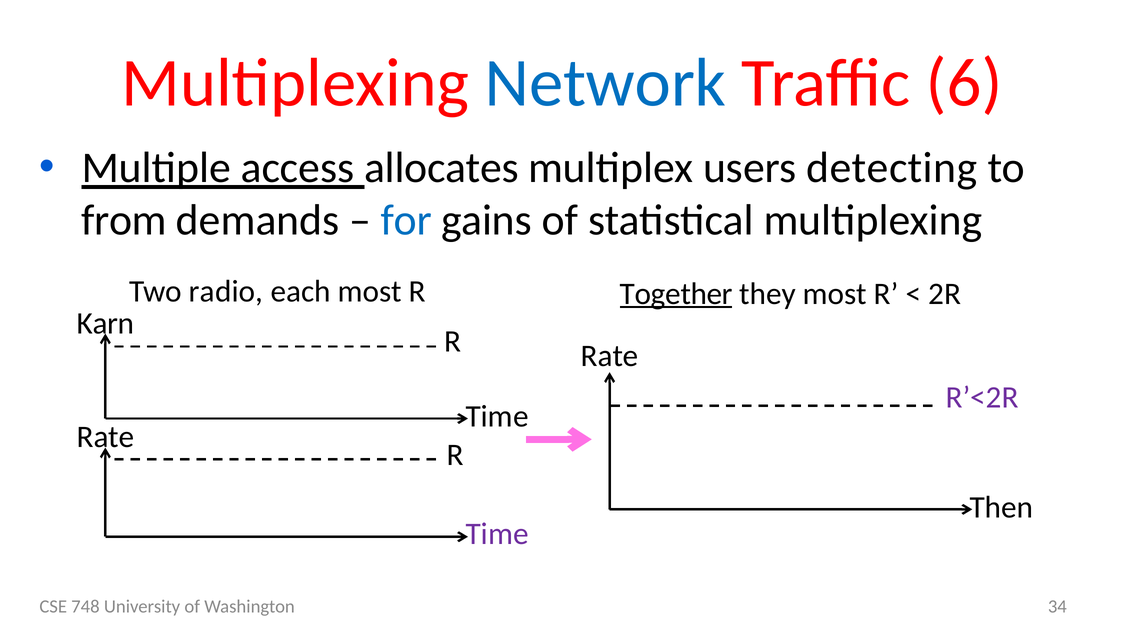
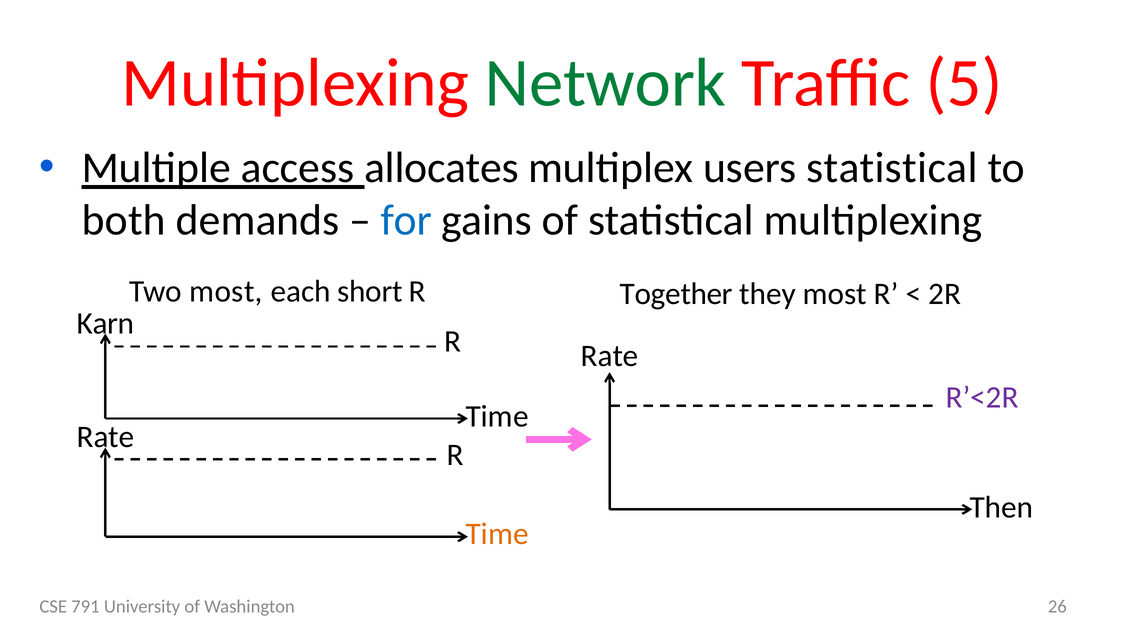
Network colour: blue -> green (605, 83)
6: 6 -> 5 (964, 83)
users detecting: detecting -> statistical (892, 168)
from: from -> both (124, 220)
Two radio: radio -> most (226, 291)
each most: most -> short (370, 291)
Together underline: present -> none (676, 294)
Time colour: purple -> orange (497, 534)
748: 748 -> 791 (85, 606)
34: 34 -> 26 (1057, 606)
